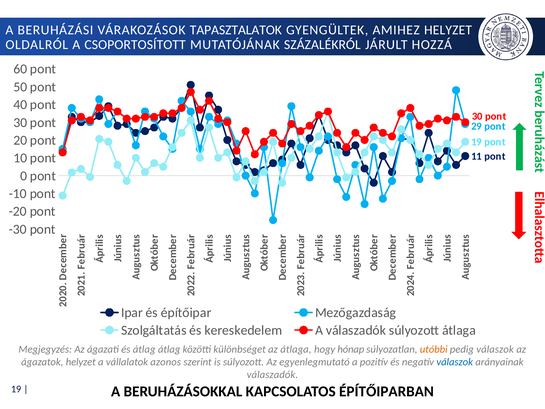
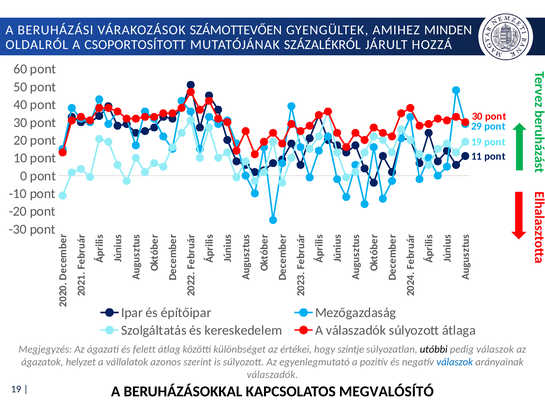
TAPASZTALATOK: TAPASZTALATOK -> SZÁMOTTEVŐEN (236, 30)
AMIHEZ HELYZET: HELYZET -> MINDEN (448, 30)
és átlag: átlag -> felett (144, 349)
az átlaga: átlaga -> értékei (296, 349)
hónap: hónap -> szintje (351, 349)
utóbbi colour: orange -> black (434, 349)
ÉPÍTŐIPARBAN: ÉPÍTŐIPARBAN -> MEGVALÓSÍTÓ (386, 391)
